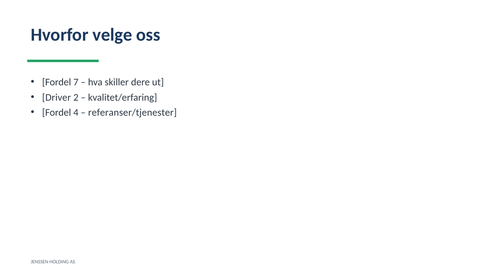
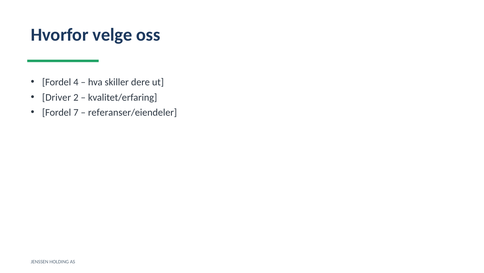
7: 7 -> 4 (76, 82)
4: 4 -> 7 (76, 112)
referanser/tjenester: referanser/tjenester -> referanser/eiendeler (133, 112)
